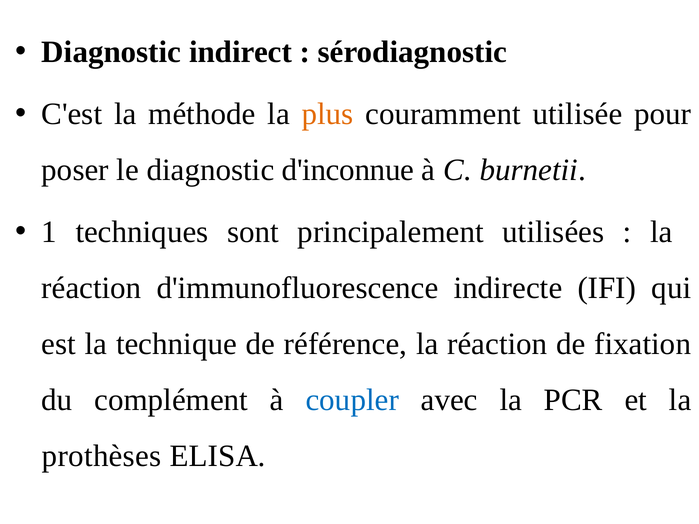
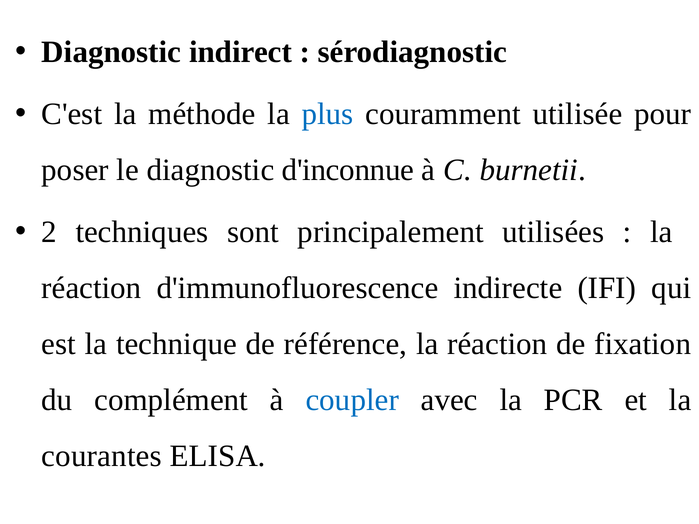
plus colour: orange -> blue (328, 114)
1: 1 -> 2 (49, 232)
prothèses: prothèses -> courantes (102, 456)
